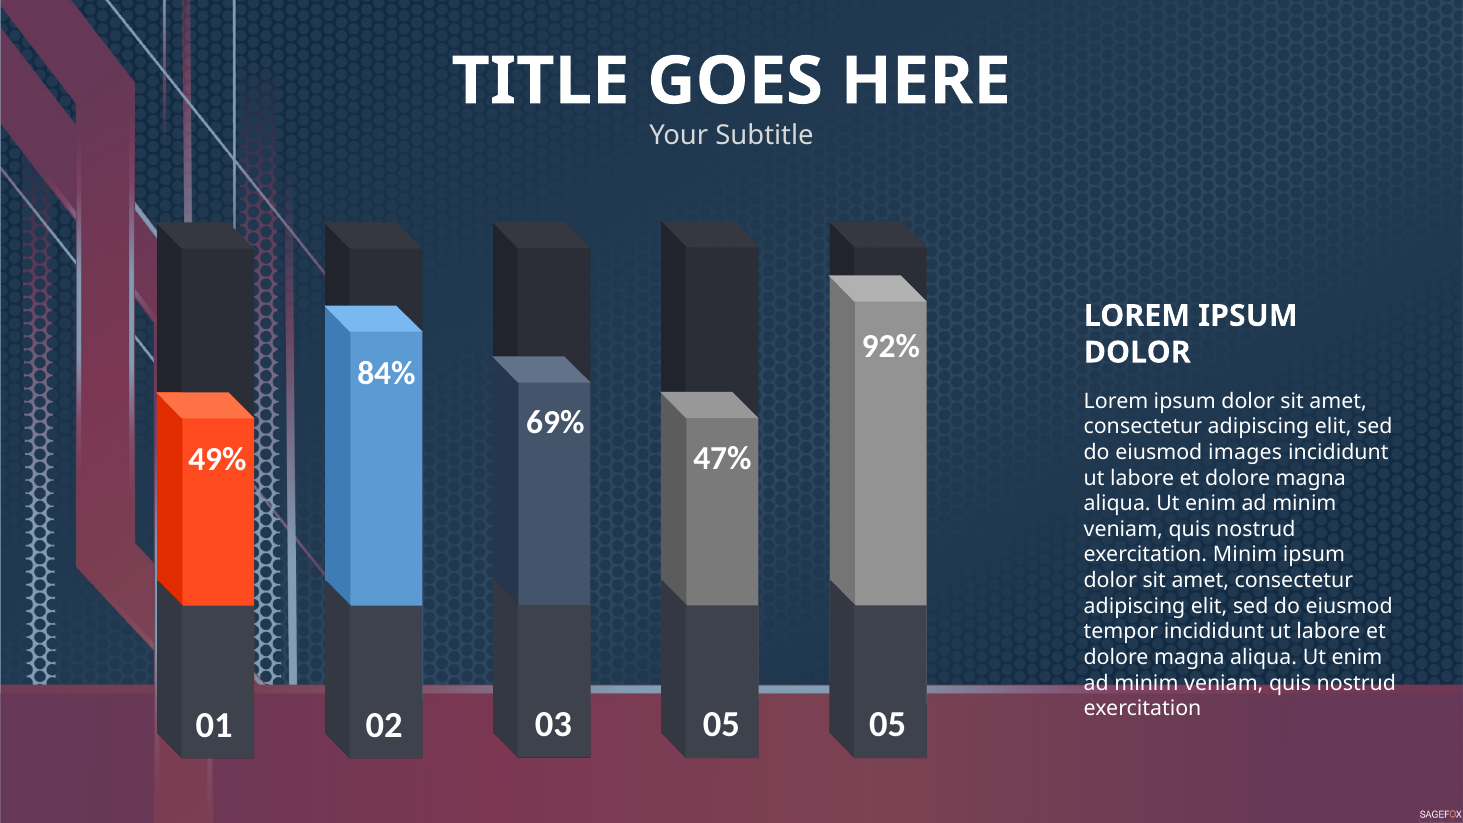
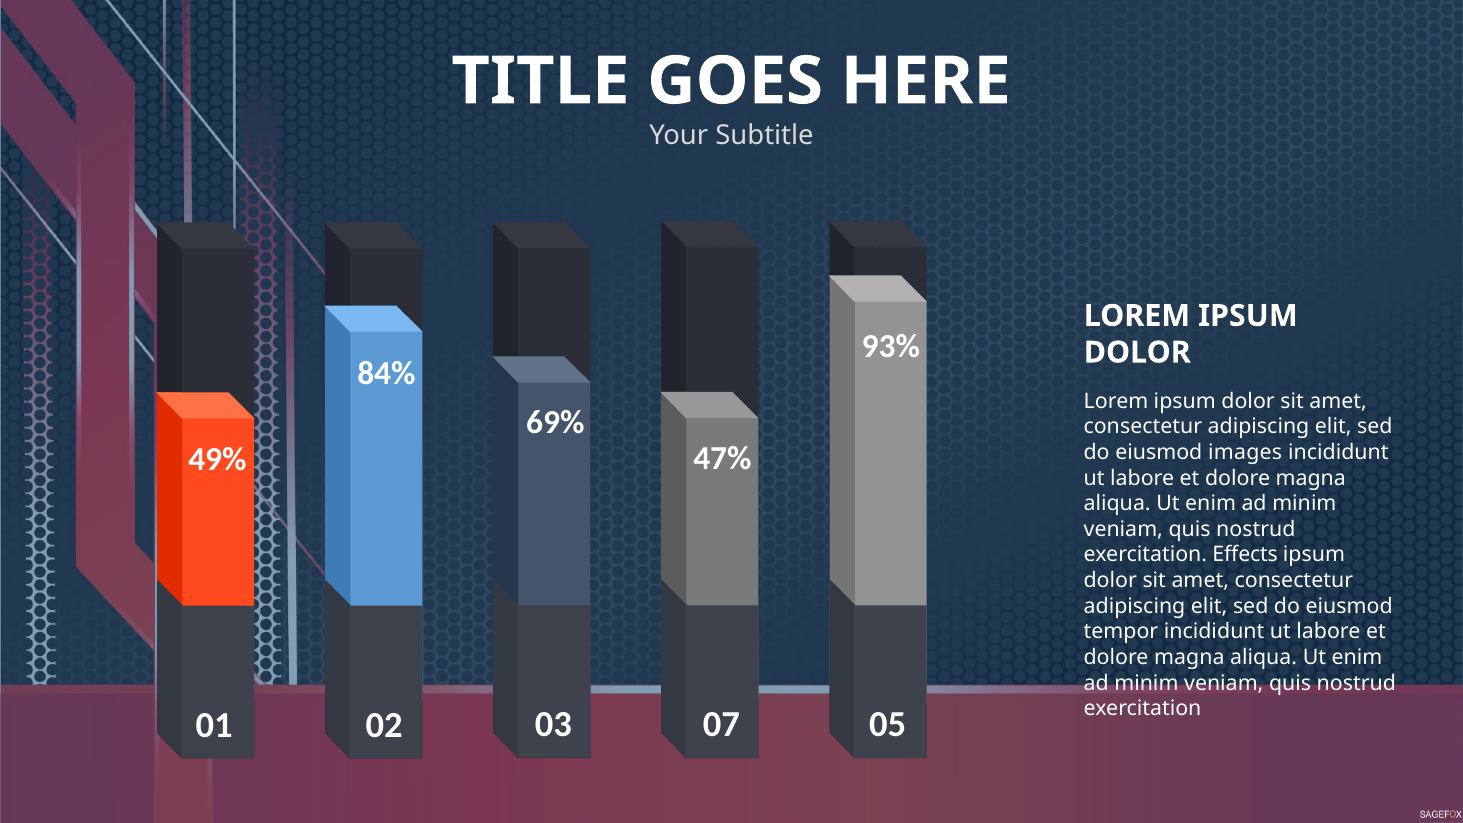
92%: 92% -> 93% (891, 346)
exercitation Minim: Minim -> Effects (1245, 555)
03 05: 05 -> 07 (721, 724)
